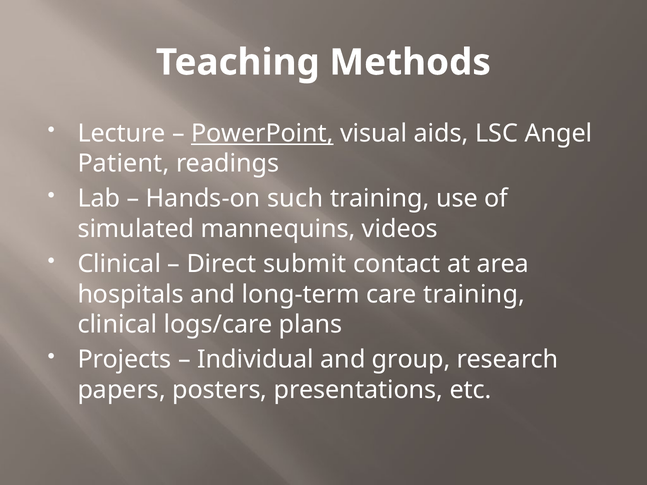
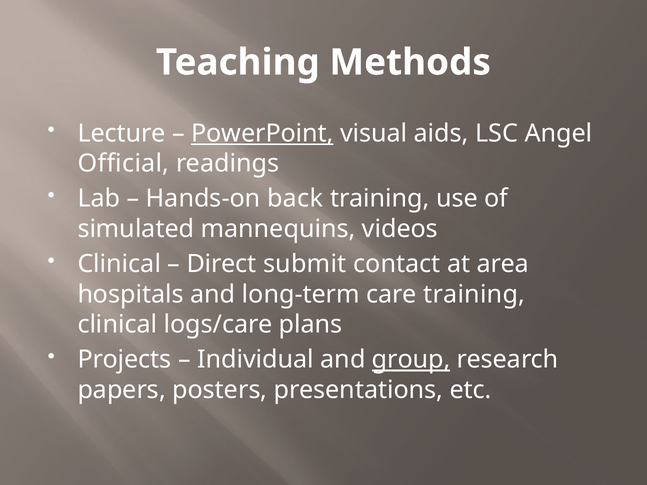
Patient: Patient -> Official (123, 163)
such: such -> back (295, 199)
group underline: none -> present (411, 360)
